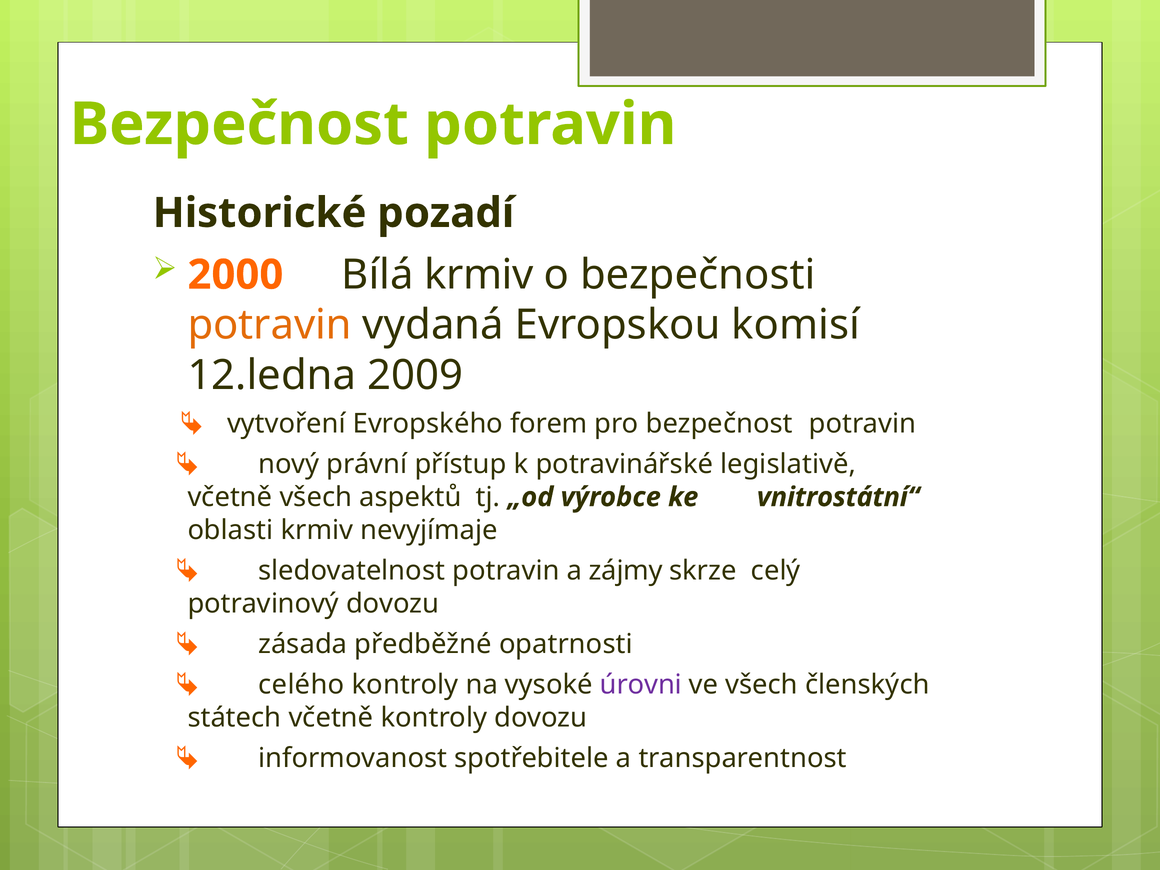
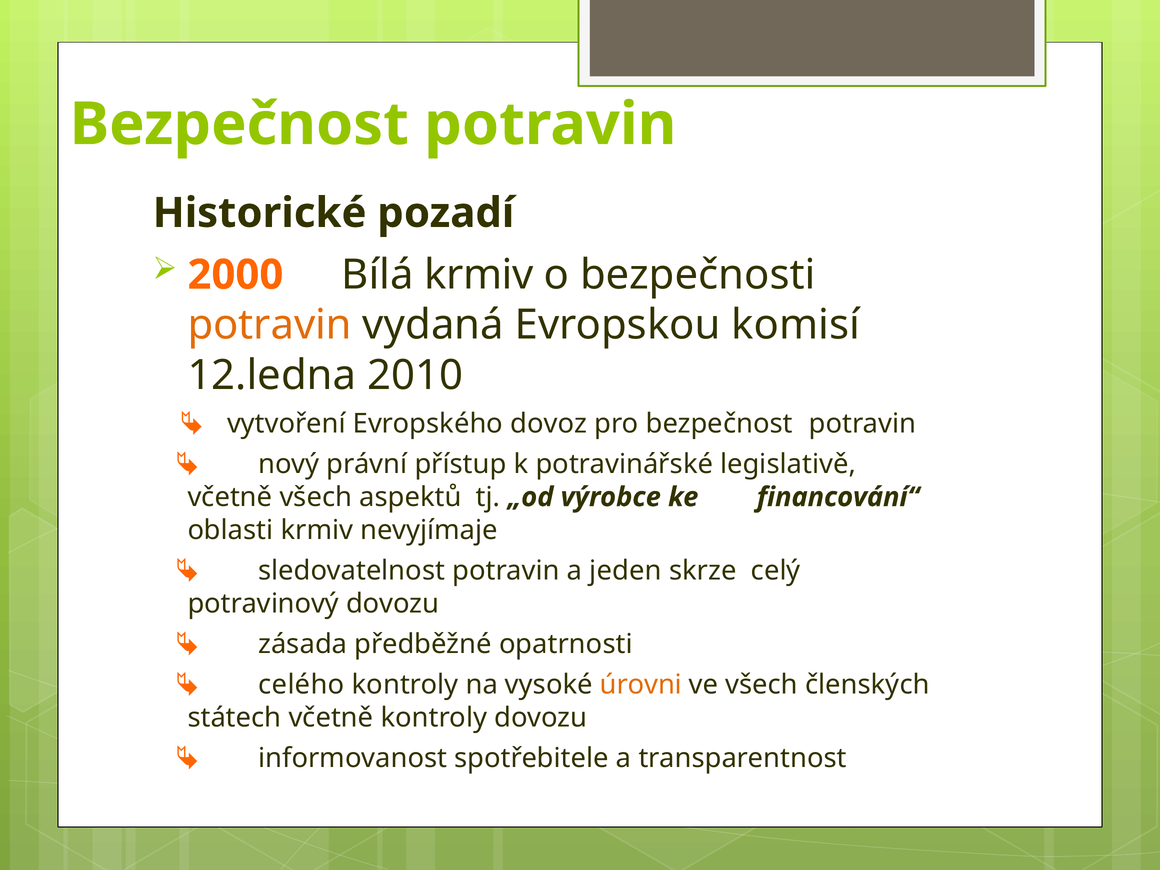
2009: 2009 -> 2010 (415, 375)
forem: forem -> dovoz (549, 424)
vnitrostátní“: vnitrostátní“ -> financování“ (838, 497)
zájmy: zájmy -> jeden (626, 571)
úrovni colour: purple -> orange (641, 685)
